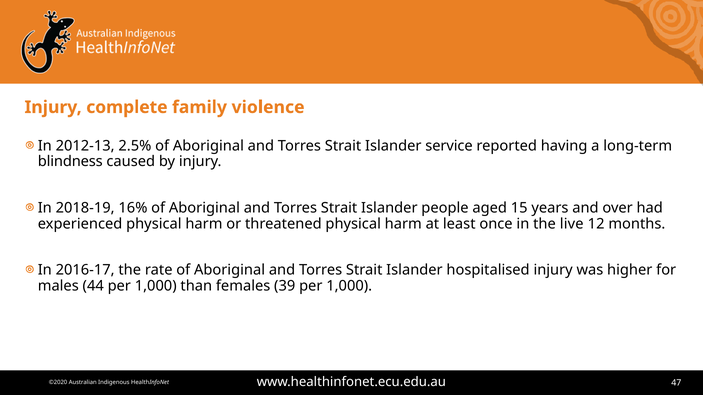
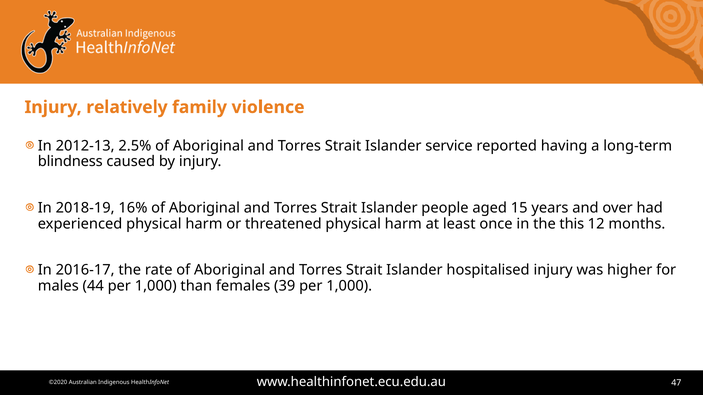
complete: complete -> relatively (127, 107)
live: live -> this (572, 224)
